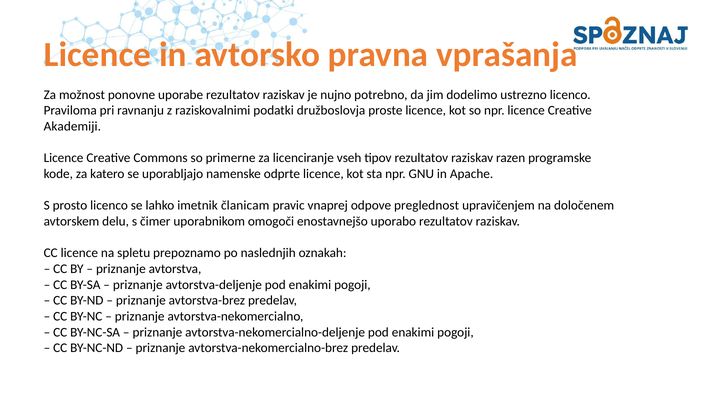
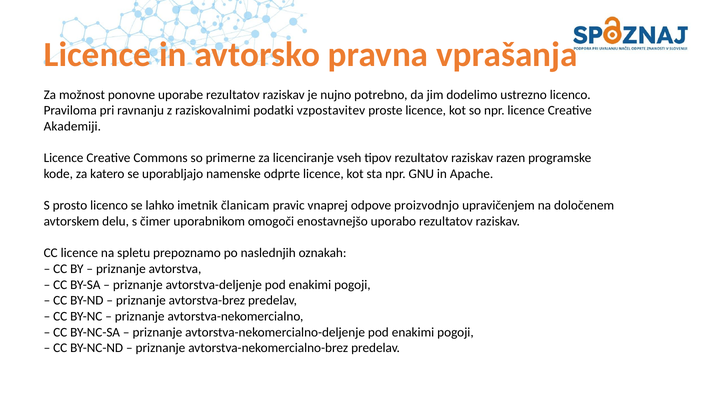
družboslovja: družboslovja -> vzpostavitev (331, 111)
preglednost: preglednost -> proizvodnjo (427, 206)
